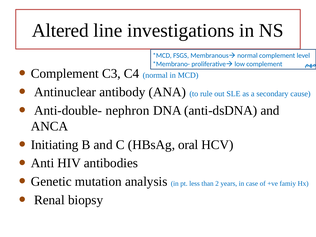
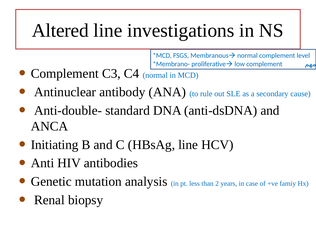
nephron: nephron -> standard (128, 110)
HBsAg oral: oral -> line (188, 145)
